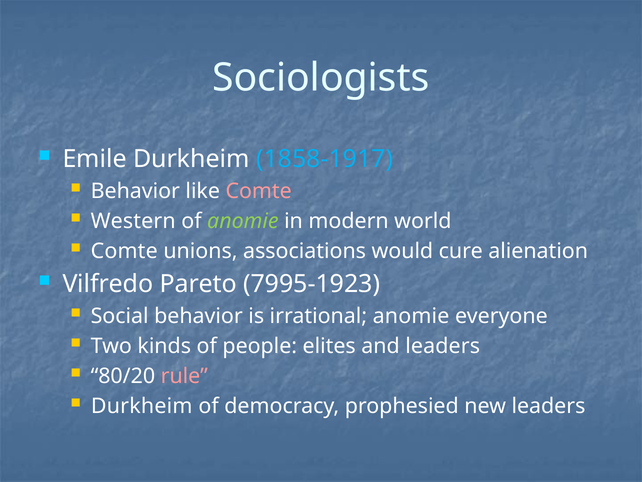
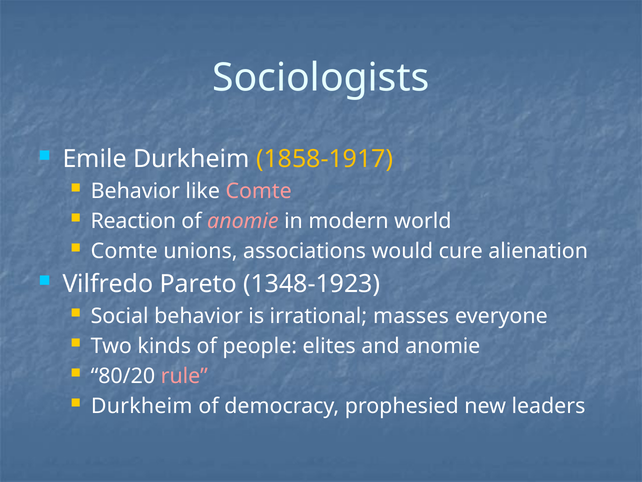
1858-1917 colour: light blue -> yellow (325, 159)
Western: Western -> Reaction (133, 221)
anomie colour: light green -> pink (243, 221)
7995-1923: 7995-1923 -> 1348-1923 (312, 284)
irrational anomie: anomie -> masses (411, 316)
and leaders: leaders -> anomie (443, 346)
